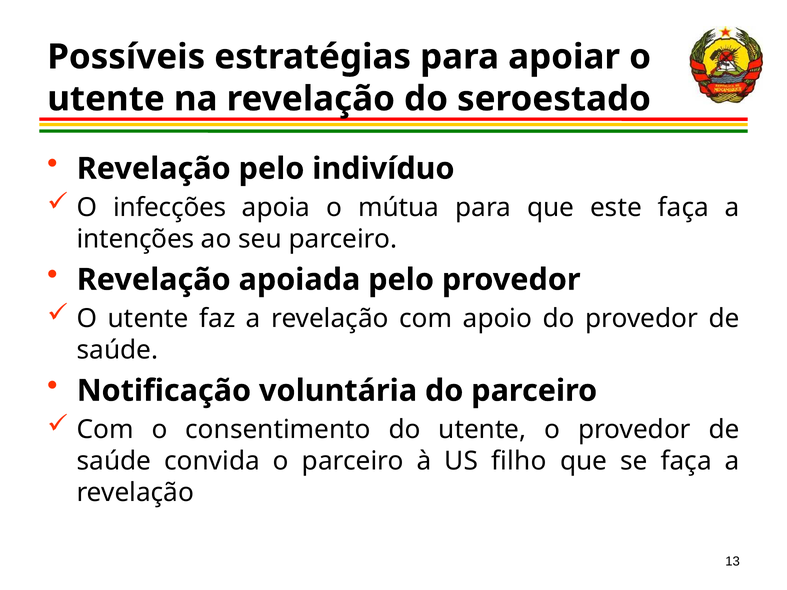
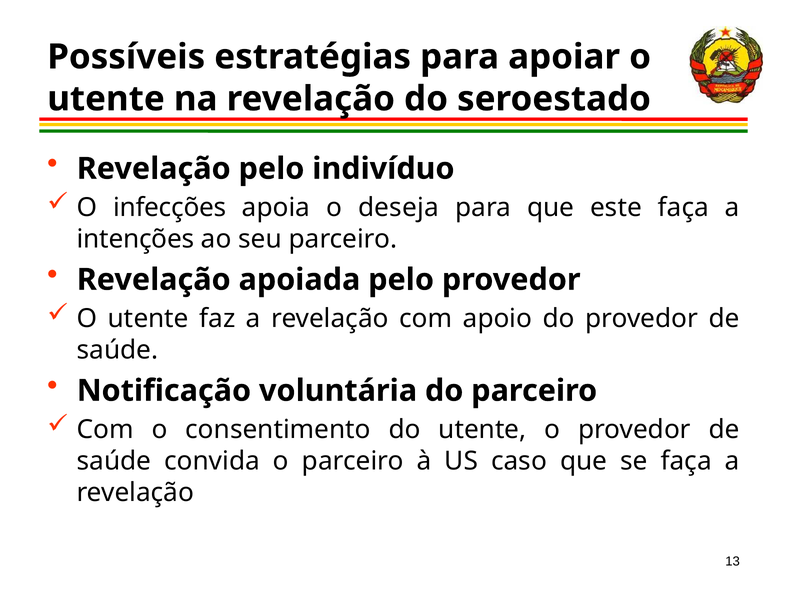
mútua: mútua -> deseja (399, 208)
filho: filho -> caso (519, 461)
